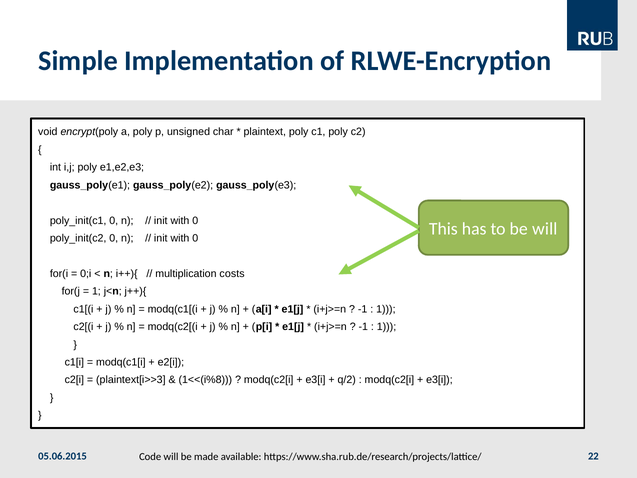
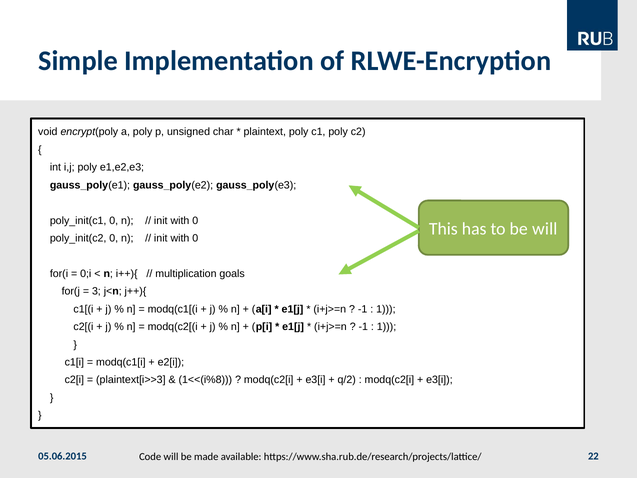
costs: costs -> goals (232, 274)
1: 1 -> 3 (96, 291)
